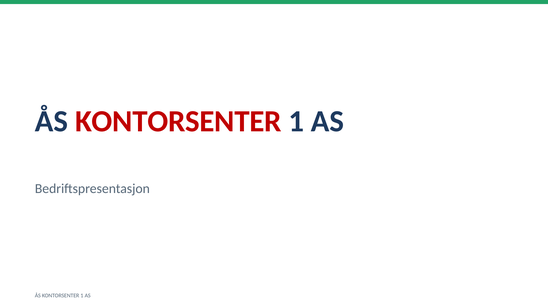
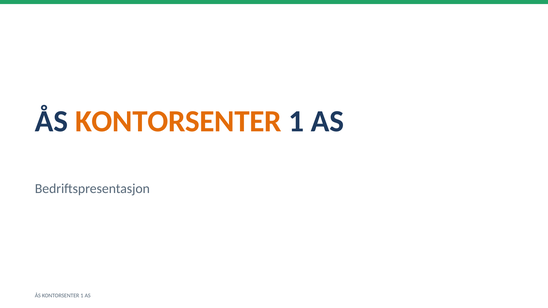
KONTORSENTER colour: red -> orange (178, 122)
